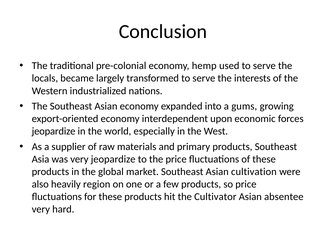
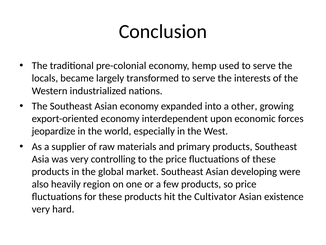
gums: gums -> other (244, 106)
very jeopardize: jeopardize -> controlling (113, 159)
cultivation: cultivation -> developing (254, 171)
absentee: absentee -> existence (284, 196)
